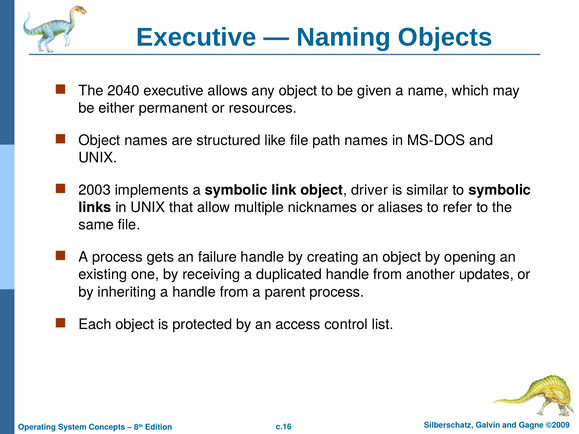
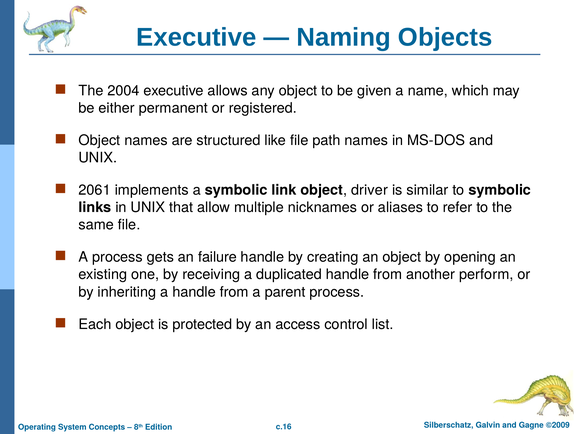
2040: 2040 -> 2004 (124, 91)
resources: resources -> registered (263, 108)
2003: 2003 -> 2061 (95, 190)
updates: updates -> perform (486, 275)
